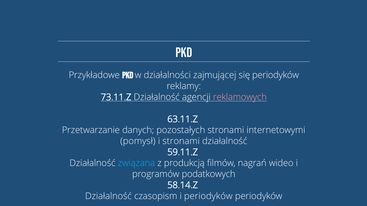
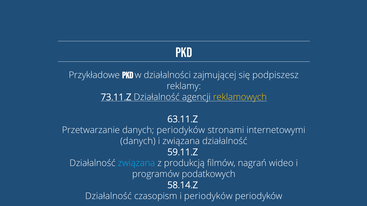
się periodyków: periodyków -> podpiszesz (275, 75)
reklamowych colour: pink -> yellow (240, 97)
danych pozostałych: pozostałych -> periodyków (181, 130)
pomysł: pomysł -> danych (138, 141)
i stronami: stronami -> związana (181, 141)
